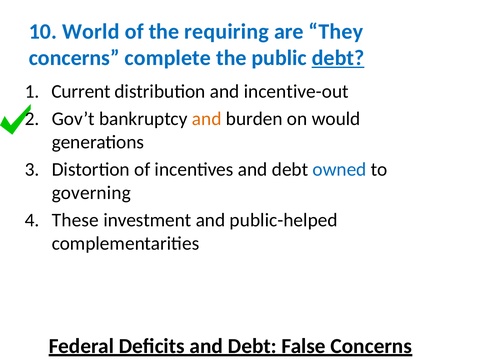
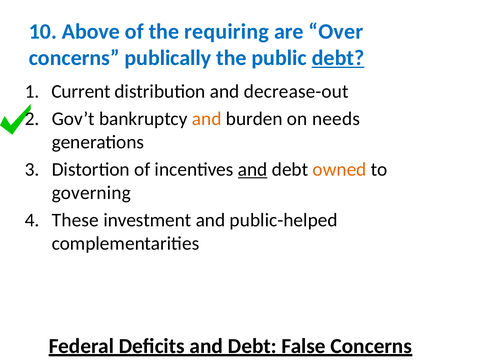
World: World -> Above (91, 32)
They: They -> Over (336, 32)
complete: complete -> publically (168, 58)
incentive-out: incentive-out -> decrease-out (296, 91)
would: would -> needs (336, 119)
and underline: none -> present (253, 170)
owned colour: blue -> orange (339, 170)
